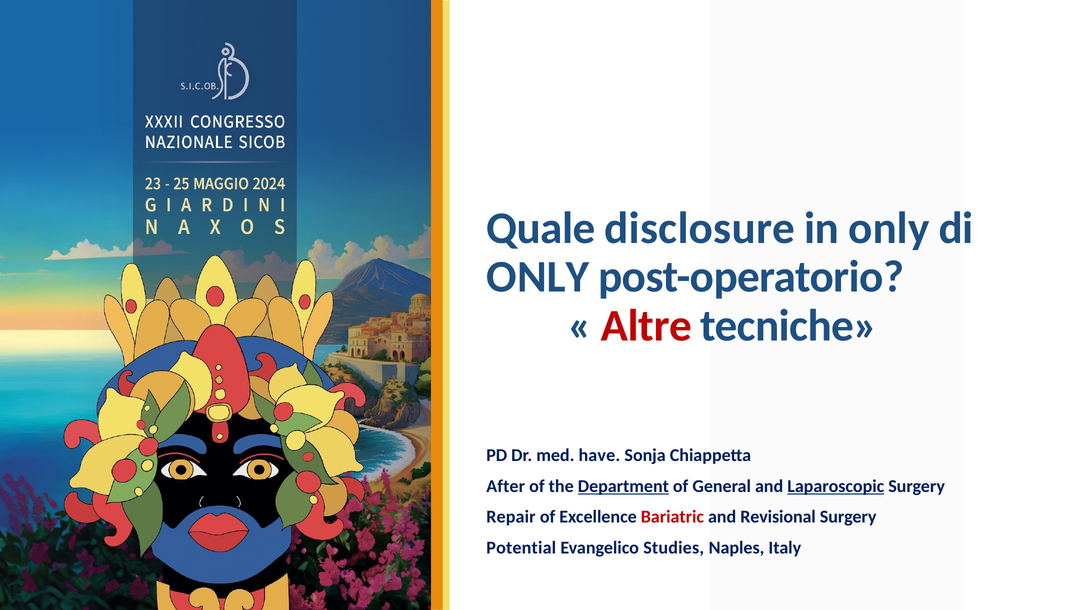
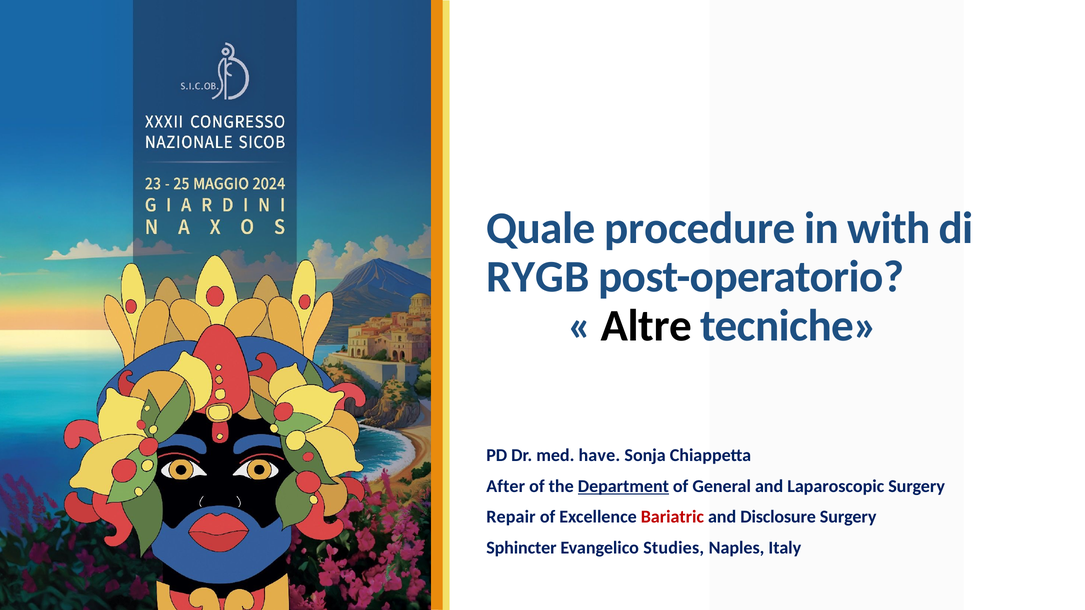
disclosure: disclosure -> procedure (700, 228)
in only: only -> with (889, 228)
ONLY: ONLY -> RYGB (538, 277)
Altre colour: red -> black (646, 326)
Laparoscopic underline: present -> none (836, 486)
Revisional: Revisional -> Disclosure (778, 517)
Potential: Potential -> Sphincter (521, 548)
